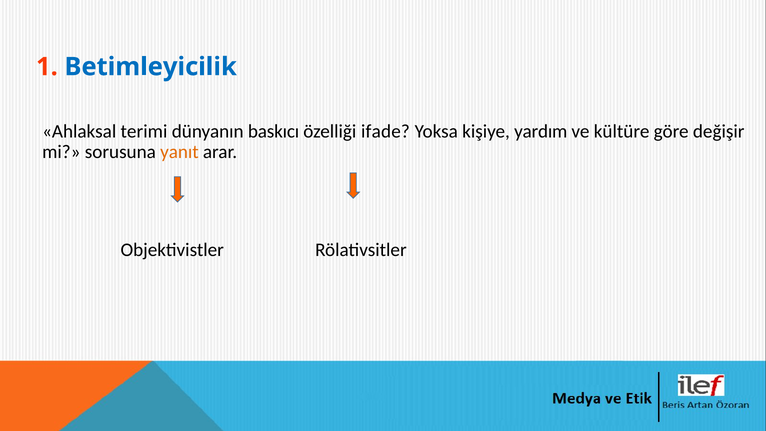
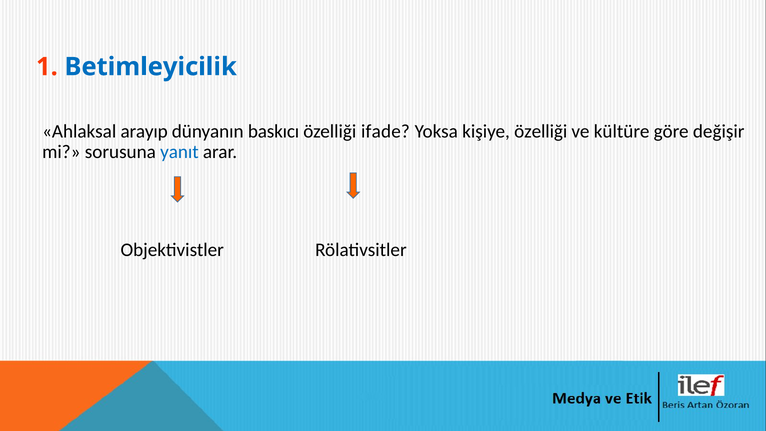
terimi: terimi -> arayıp (144, 131)
kişiye yardım: yardım -> özelliği (541, 131)
yanıt colour: orange -> blue (179, 152)
